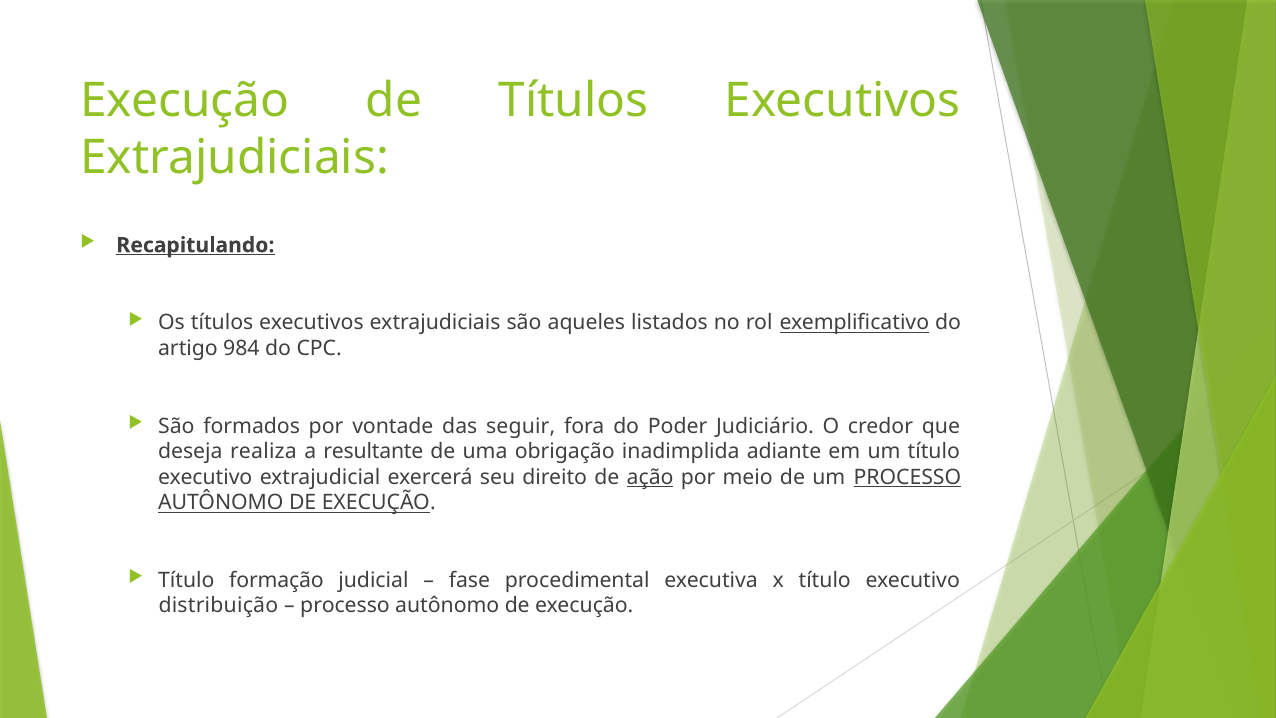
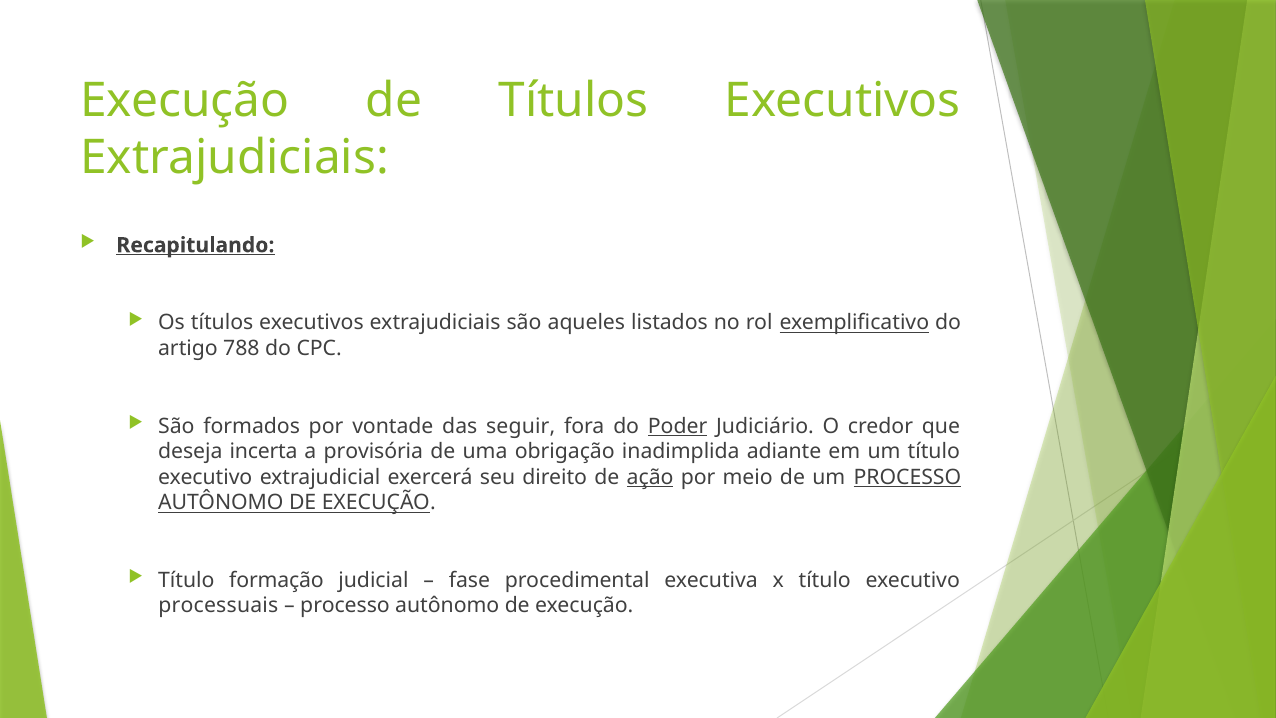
984: 984 -> 788 (241, 348)
Poder underline: none -> present (678, 426)
realiza: realiza -> incerta (264, 451)
resultante: resultante -> provisória (373, 451)
distribuição: distribuição -> processuais (218, 606)
